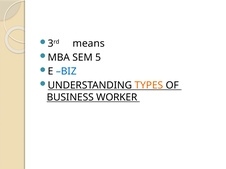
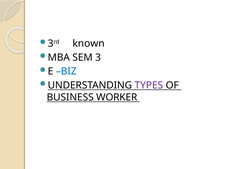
means: means -> known (89, 44)
5: 5 -> 3 (98, 58)
TYPES colour: orange -> purple (149, 85)
